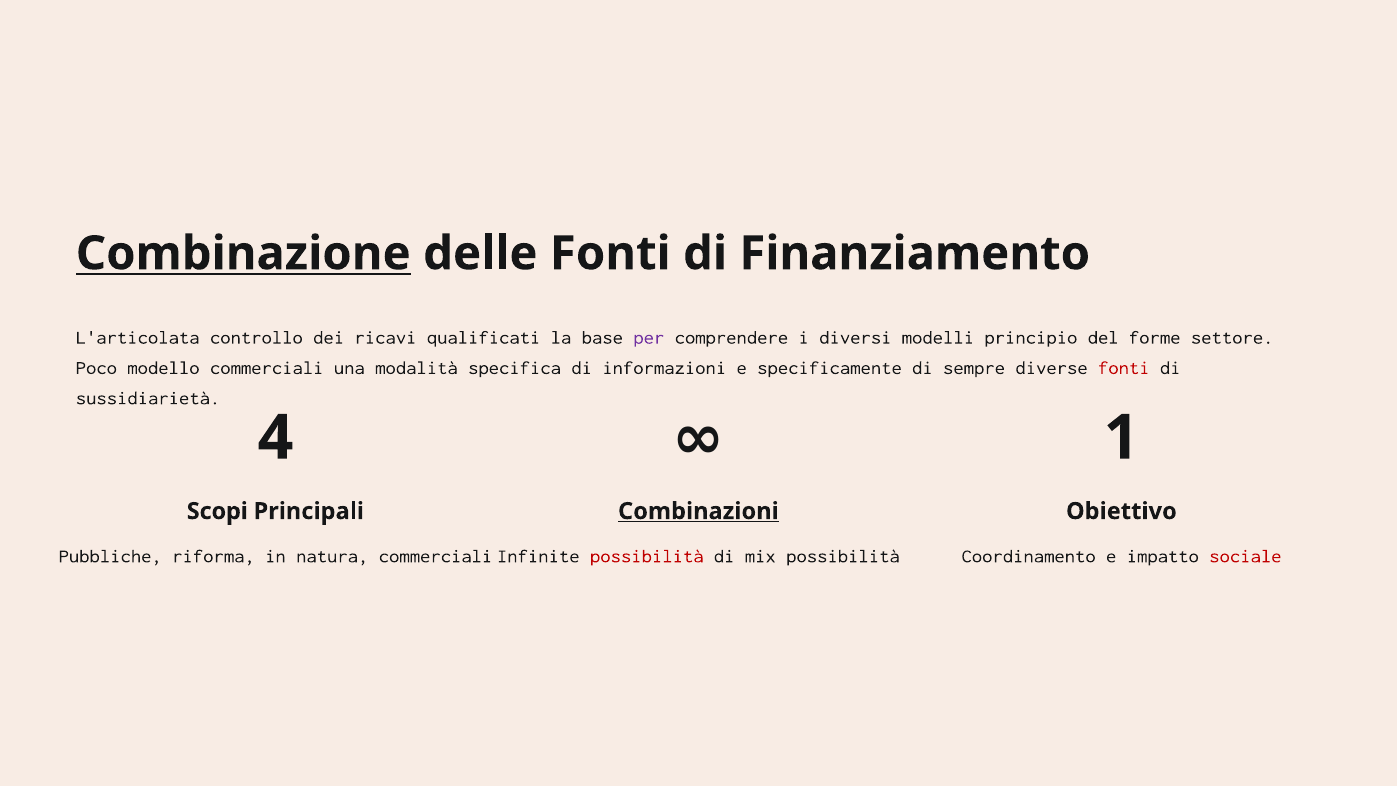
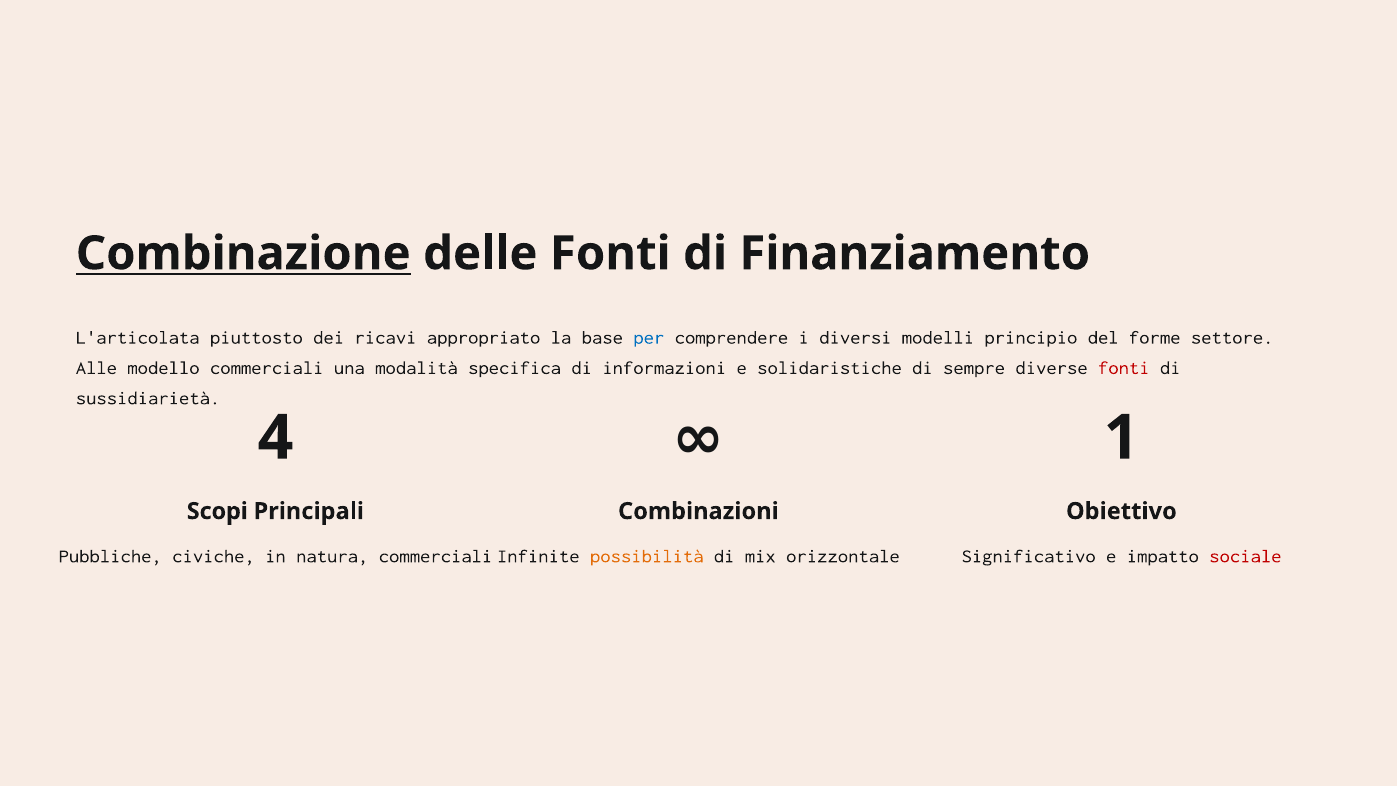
controllo: controllo -> piuttosto (256, 337)
qualificati: qualificati -> appropriato (484, 337)
per colour: purple -> blue (649, 337)
Poco: Poco -> Alle (96, 368)
specificamente: specificamente -> solidaristiche (830, 368)
Combinazioni underline: present -> none (698, 511)
riforma: riforma -> civiche (214, 556)
possibilità colour: red -> orange (647, 556)
mix possibilità: possibilità -> orizzontale (843, 556)
Coordinamento: Coordinamento -> Significativo (1029, 556)
